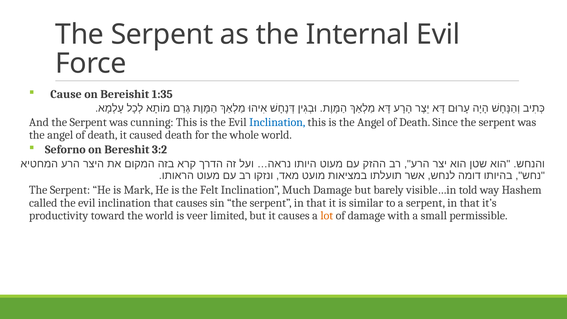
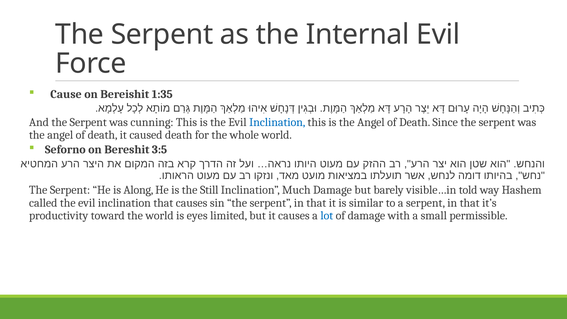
3:2: 3:2 -> 3:5 (159, 149)
Mark: Mark -> Along (138, 190)
Felt: Felt -> Still (209, 190)
veer: veer -> eyes (197, 216)
lot colour: orange -> blue (327, 216)
